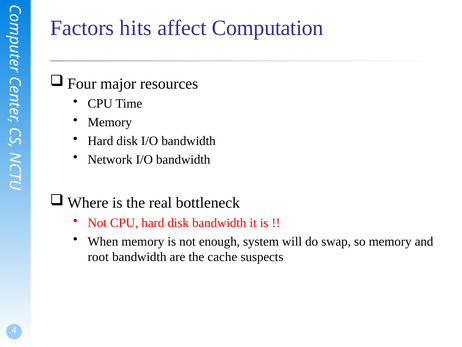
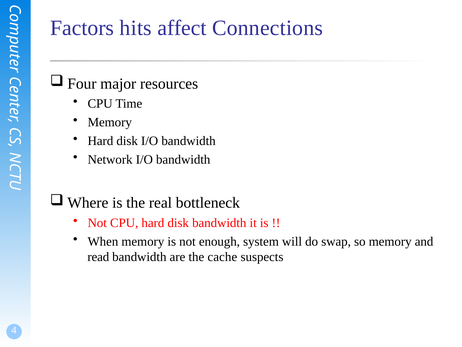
Computation: Computation -> Connections (268, 28)
root: root -> read (98, 257)
